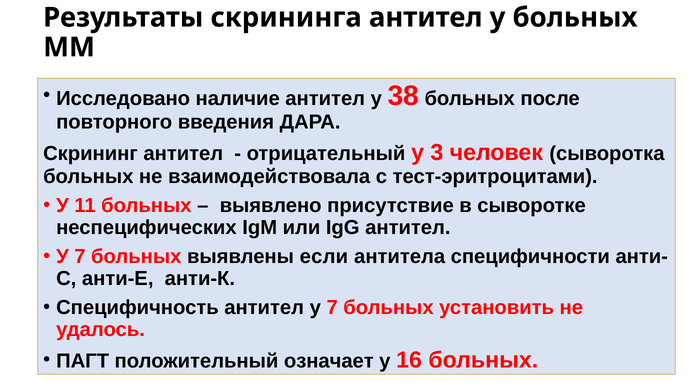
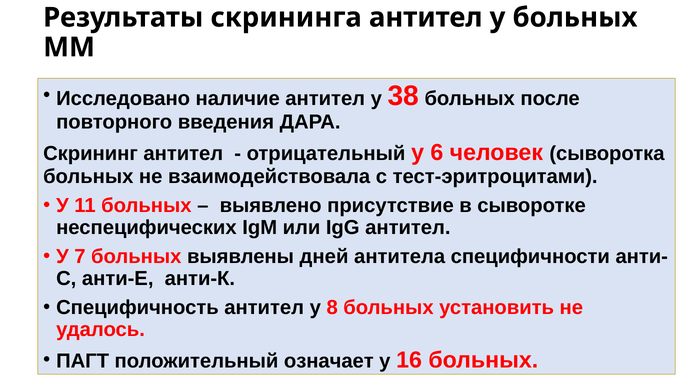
3: 3 -> 6 (437, 153)
если: если -> дней (324, 256)
антител у 7: 7 -> 8 (332, 307)
